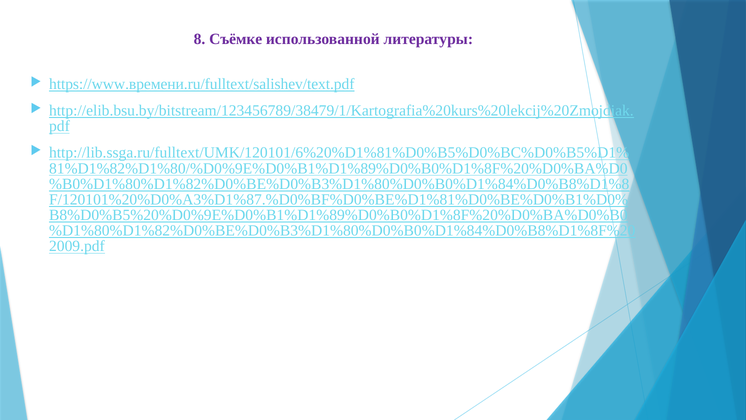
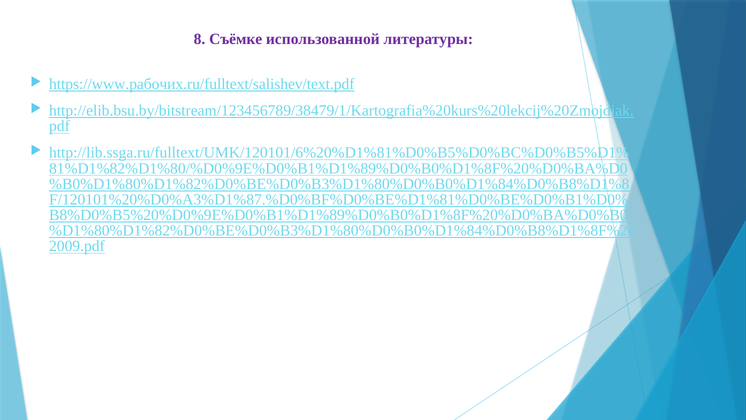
https://www.времени.ru/fulltext/salishev/text.pdf: https://www.времени.ru/fulltext/salishev/text.pdf -> https://www.рабочих.ru/fulltext/salishev/text.pdf (202, 84)
